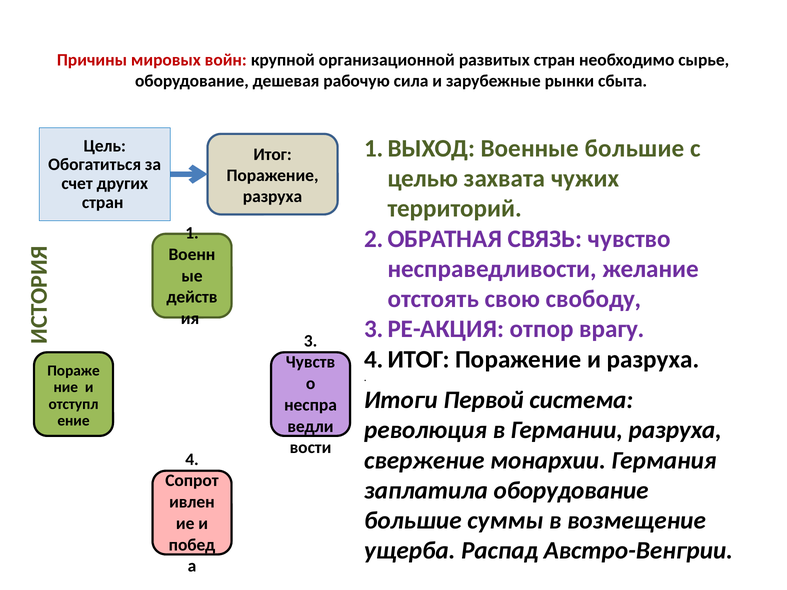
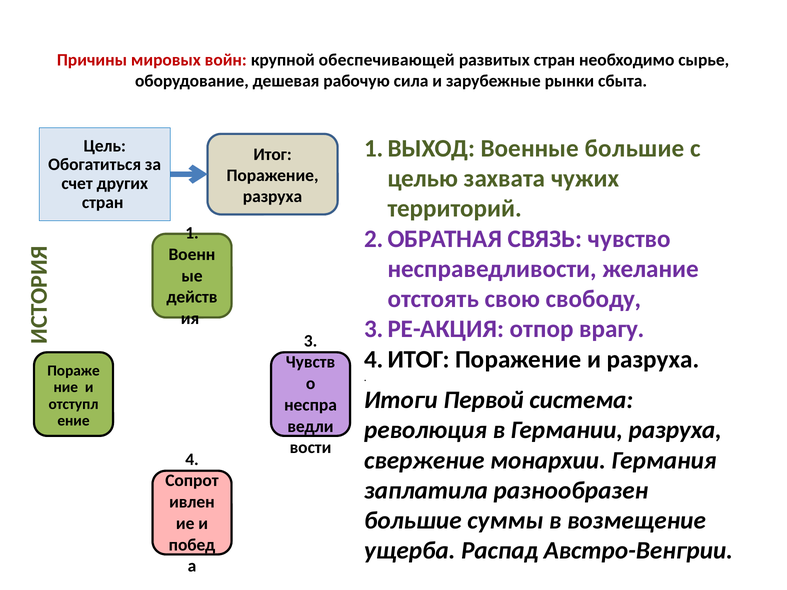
организационной: организационной -> обеспечивающей (387, 60)
заплатила оборудование: оборудование -> разнообразен (571, 491)
